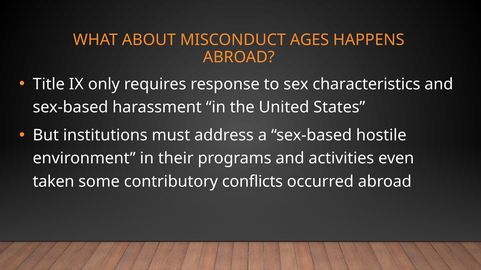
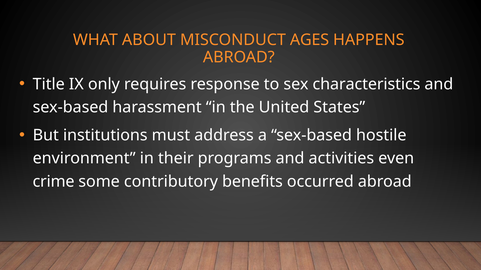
taken: taken -> crime (54, 182)
conflicts: conflicts -> benefits (252, 182)
